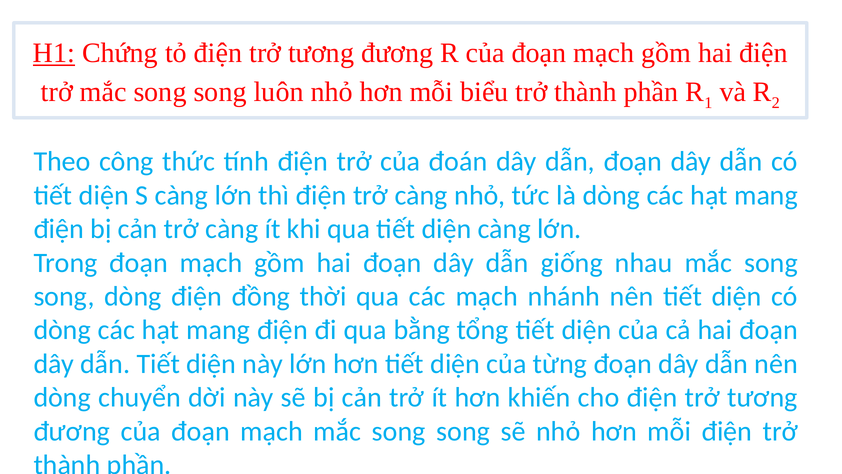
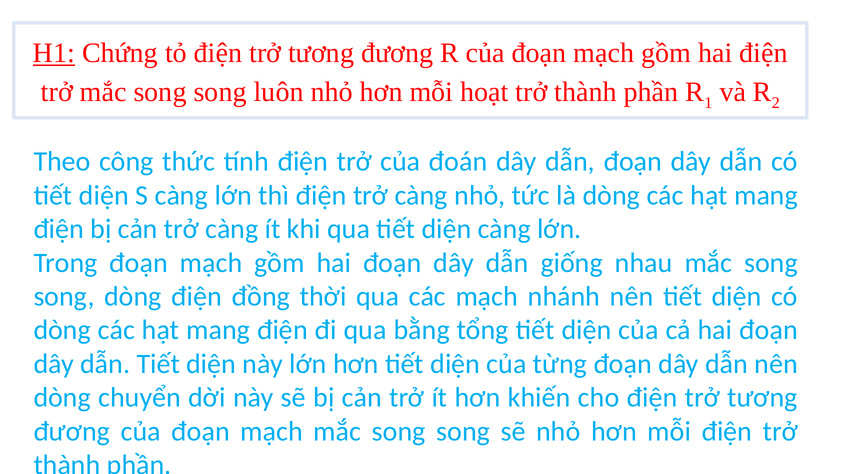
biểu: biểu -> hoạt (484, 92)
